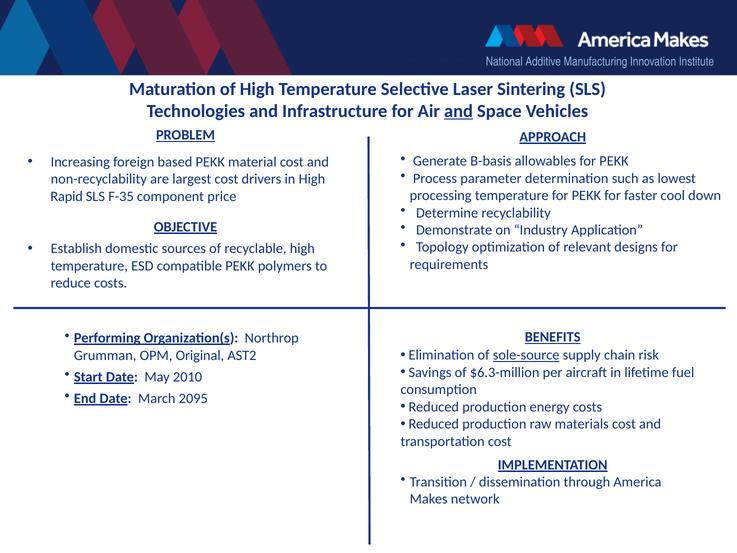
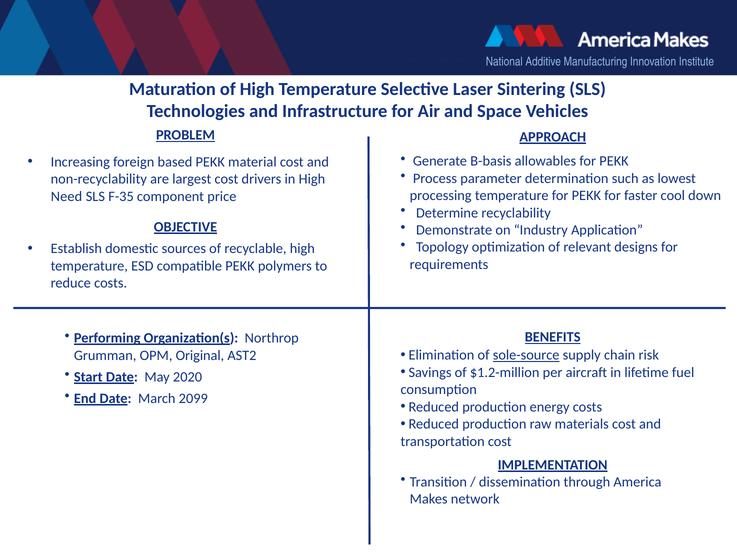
and underline: present -> none (458, 111)
Rapid: Rapid -> Need (67, 196)
$6.3-million: $6.3-million -> $1.2-million (505, 372)
2010: 2010 -> 2020 (188, 377)
2095: 2095 -> 2099 (193, 398)
